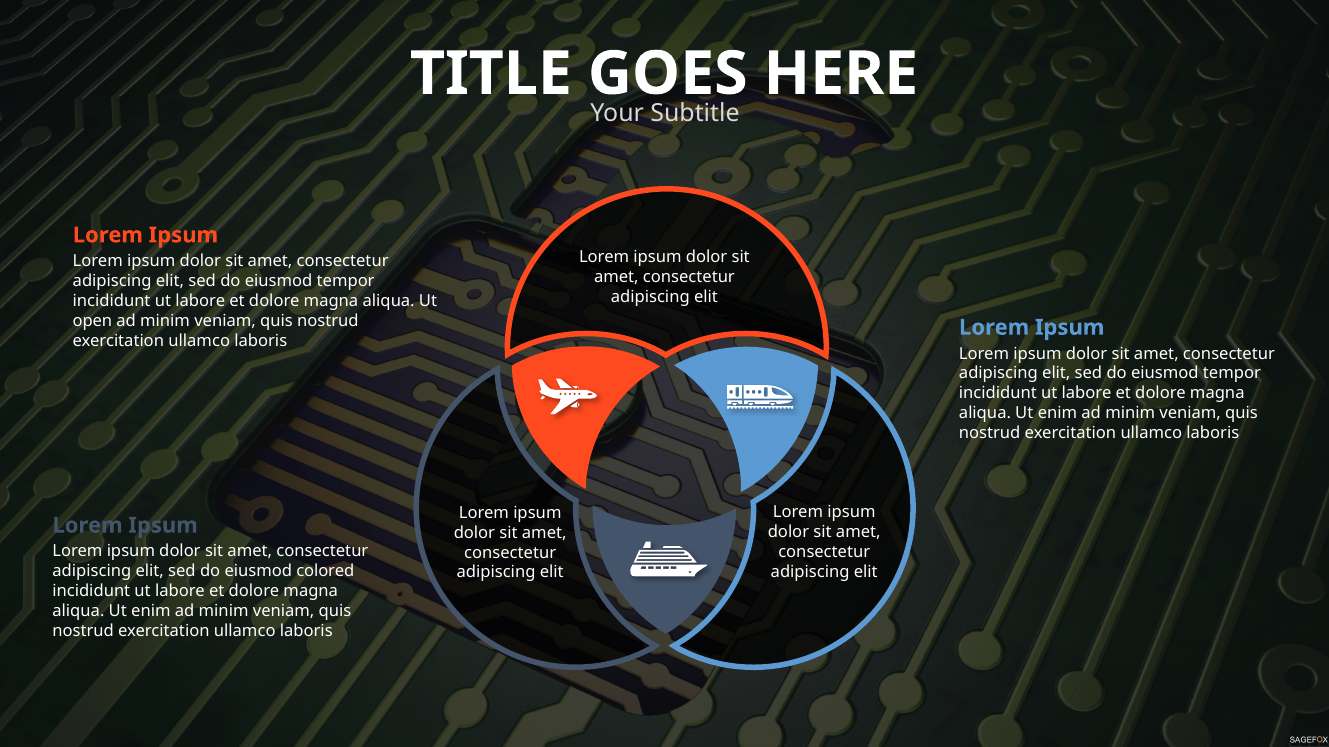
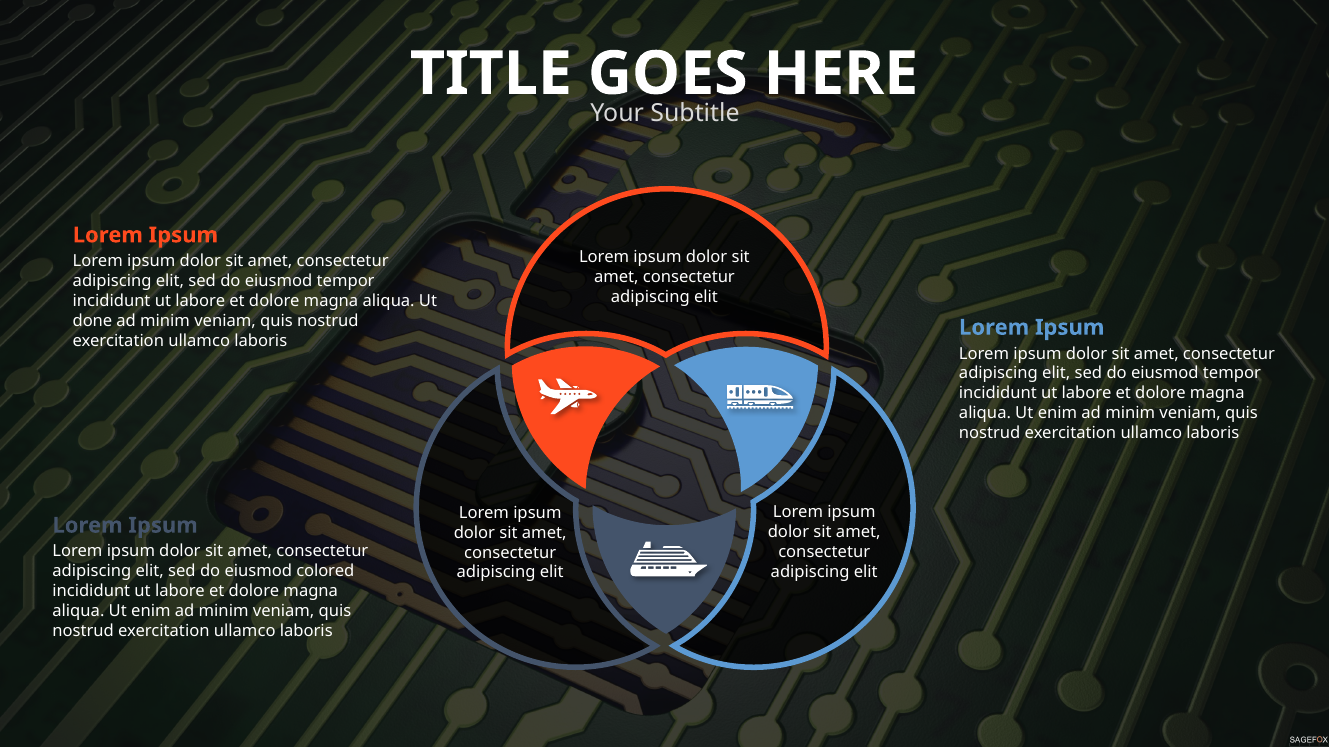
open: open -> done (92, 321)
